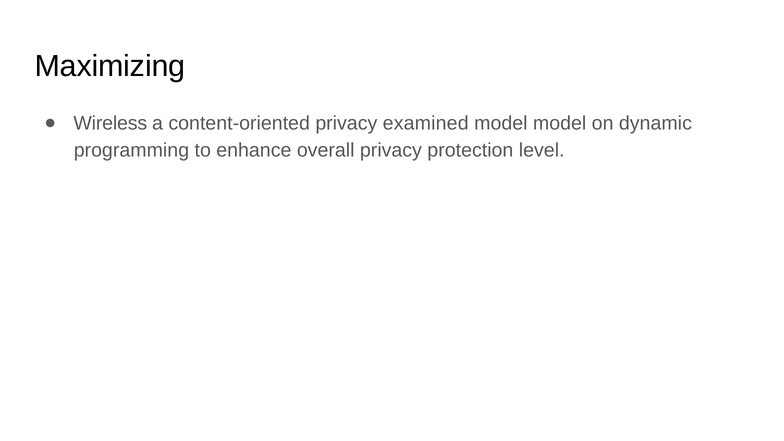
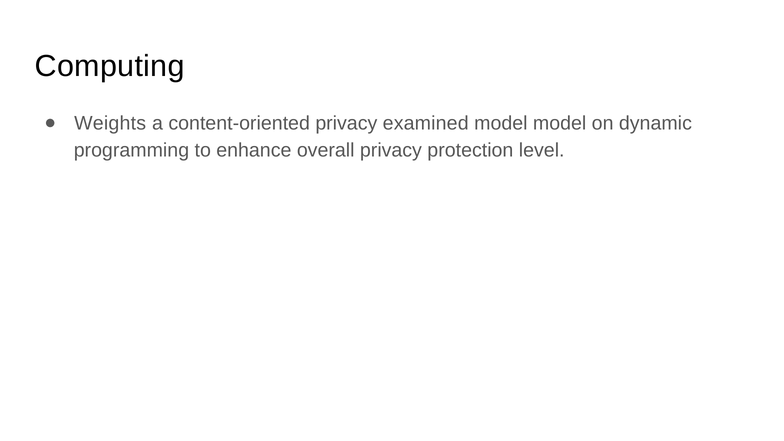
Maximizing: Maximizing -> Computing (110, 66)
Wireless: Wireless -> Weights (110, 123)
